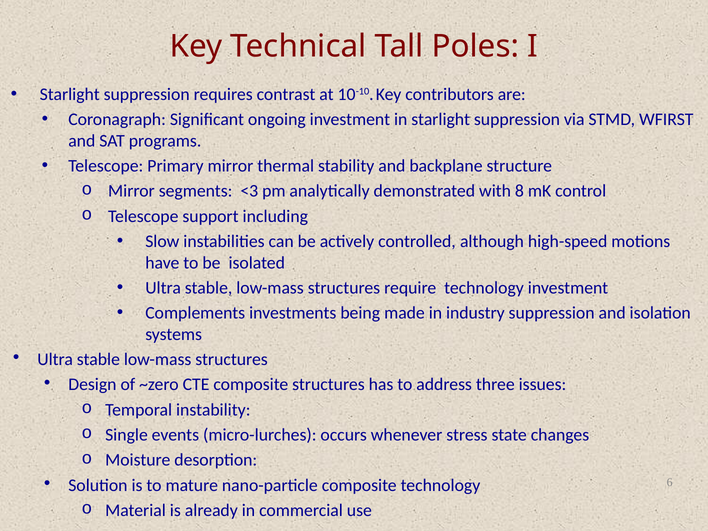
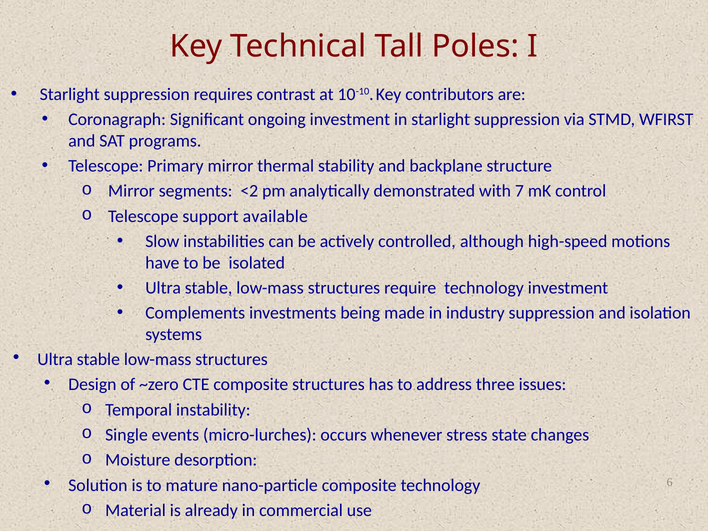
<3: <3 -> <2 (249, 191)
8: 8 -> 7 (519, 191)
including: including -> available (275, 216)
